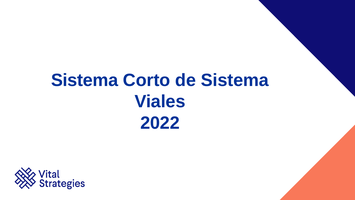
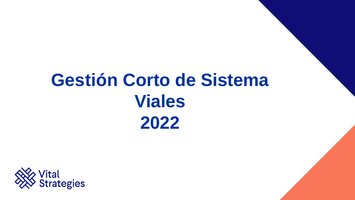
Sistema: Sistema -> Gestión (84, 80)
